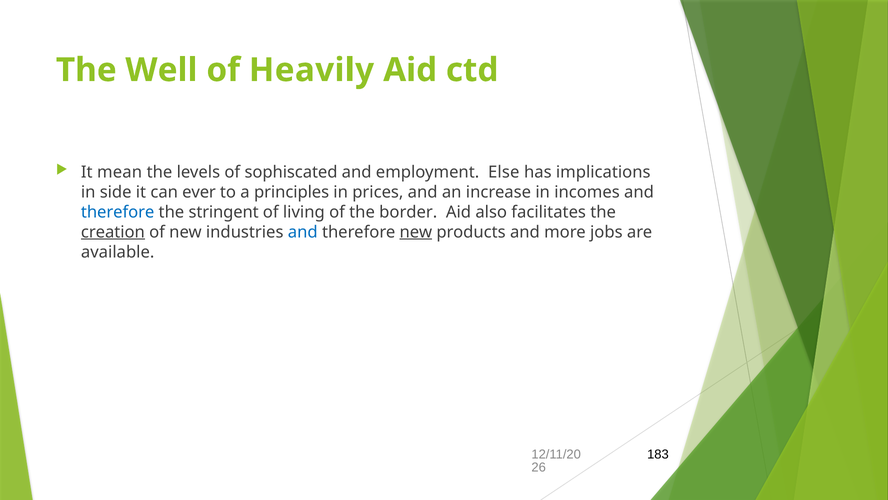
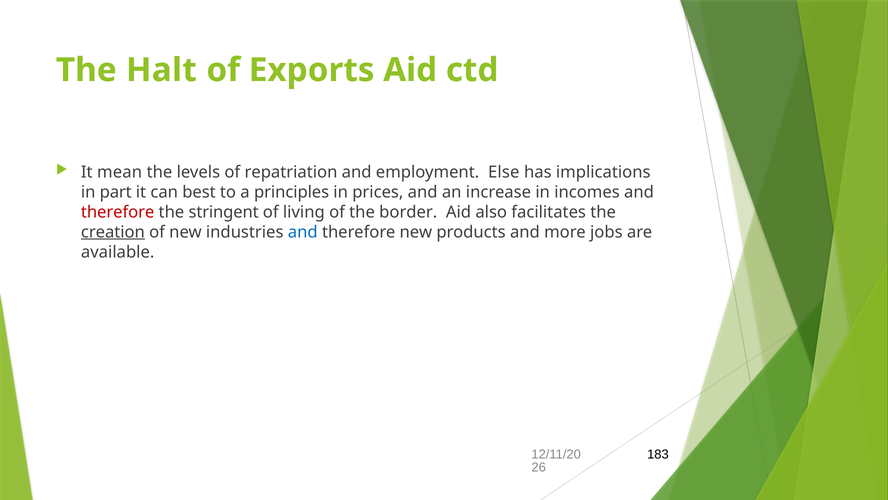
Well: Well -> Halt (161, 70)
Heavily: Heavily -> Exports (312, 70)
sophiscated: sophiscated -> repatriation (291, 172)
side: side -> part (116, 192)
ever: ever -> best (199, 192)
therefore colour: blue -> red (118, 212)
new underline: present -> none (416, 232)
